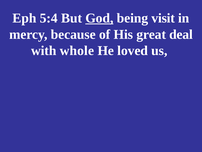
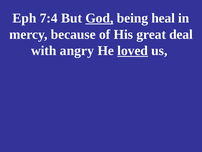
5:4: 5:4 -> 7:4 (49, 18)
visit: visit -> heal (163, 18)
whole: whole -> angry (77, 50)
loved underline: none -> present (133, 50)
